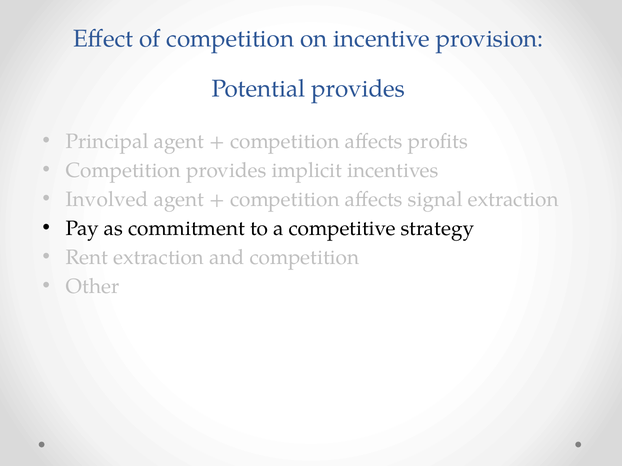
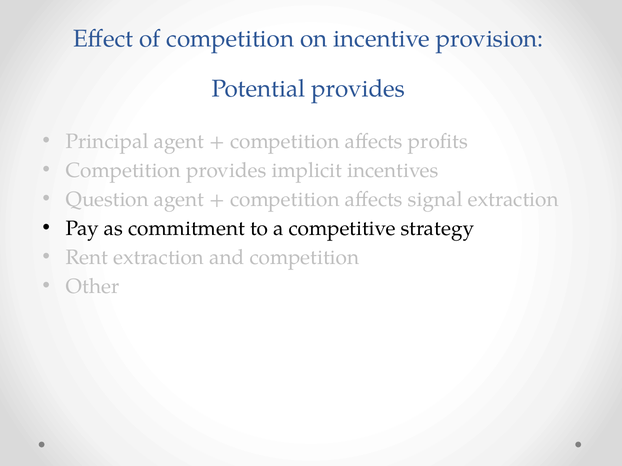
Involved: Involved -> Question (107, 199)
